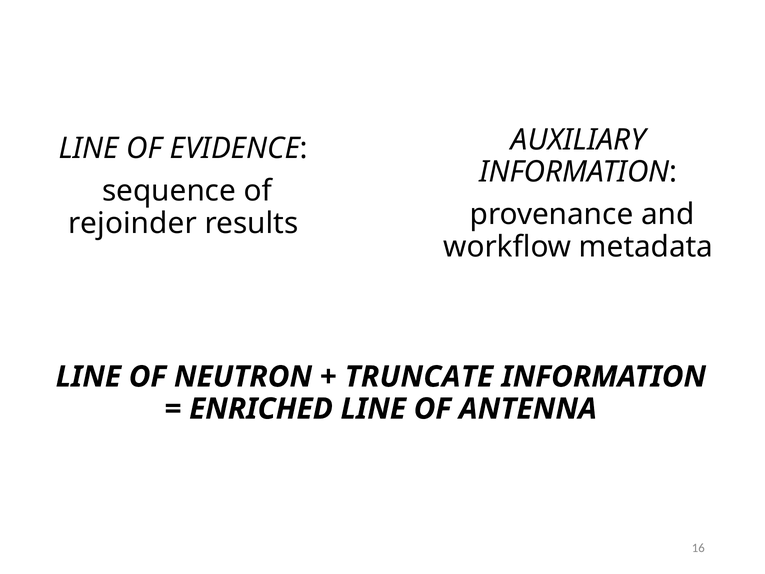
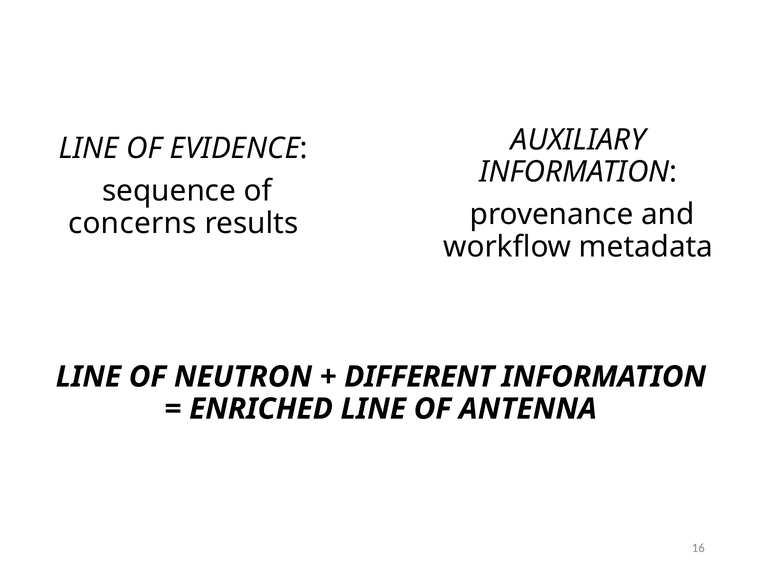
rejoinder: rejoinder -> concerns (132, 223)
TRUNCATE: TRUNCATE -> DIFFERENT (419, 377)
